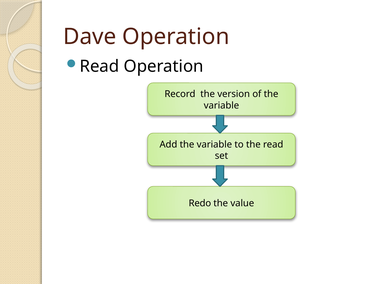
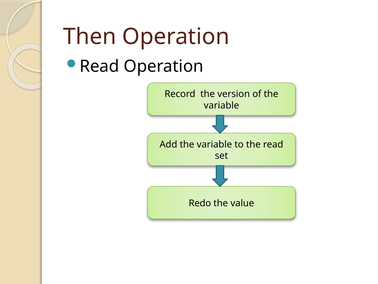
Dave: Dave -> Then (90, 37)
